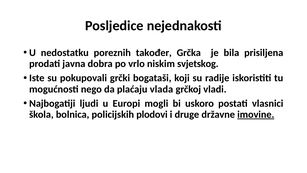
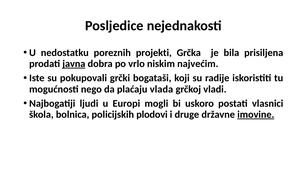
također: također -> projekti (154, 53)
javna underline: none -> present (74, 64)
svjetskog: svjetskog -> najvećim (198, 64)
